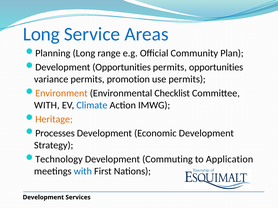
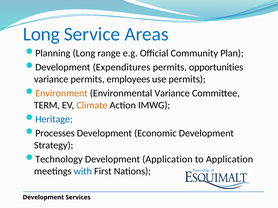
Development Opportunities: Opportunities -> Expenditures (122, 67)
promotion: promotion -> employees (128, 79)
Environmental Checklist: Checklist -> Variance (172, 93)
WITH: WITH -> TERM (47, 105)
Climate colour: blue -> orange (92, 105)
Heritage colour: orange -> blue (54, 119)
Development Commuting: Commuting -> Application (167, 160)
